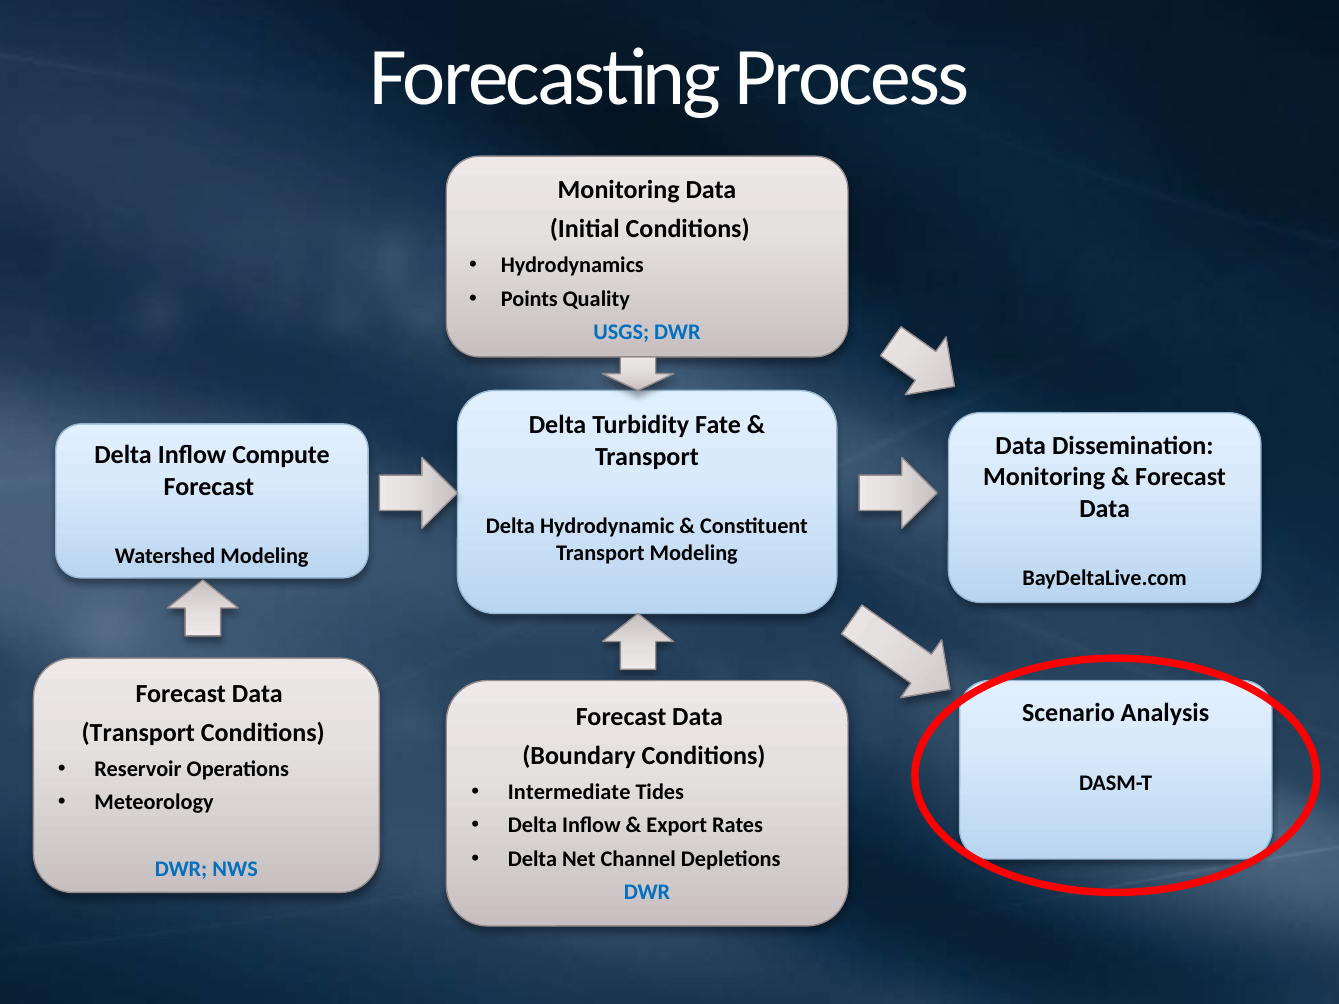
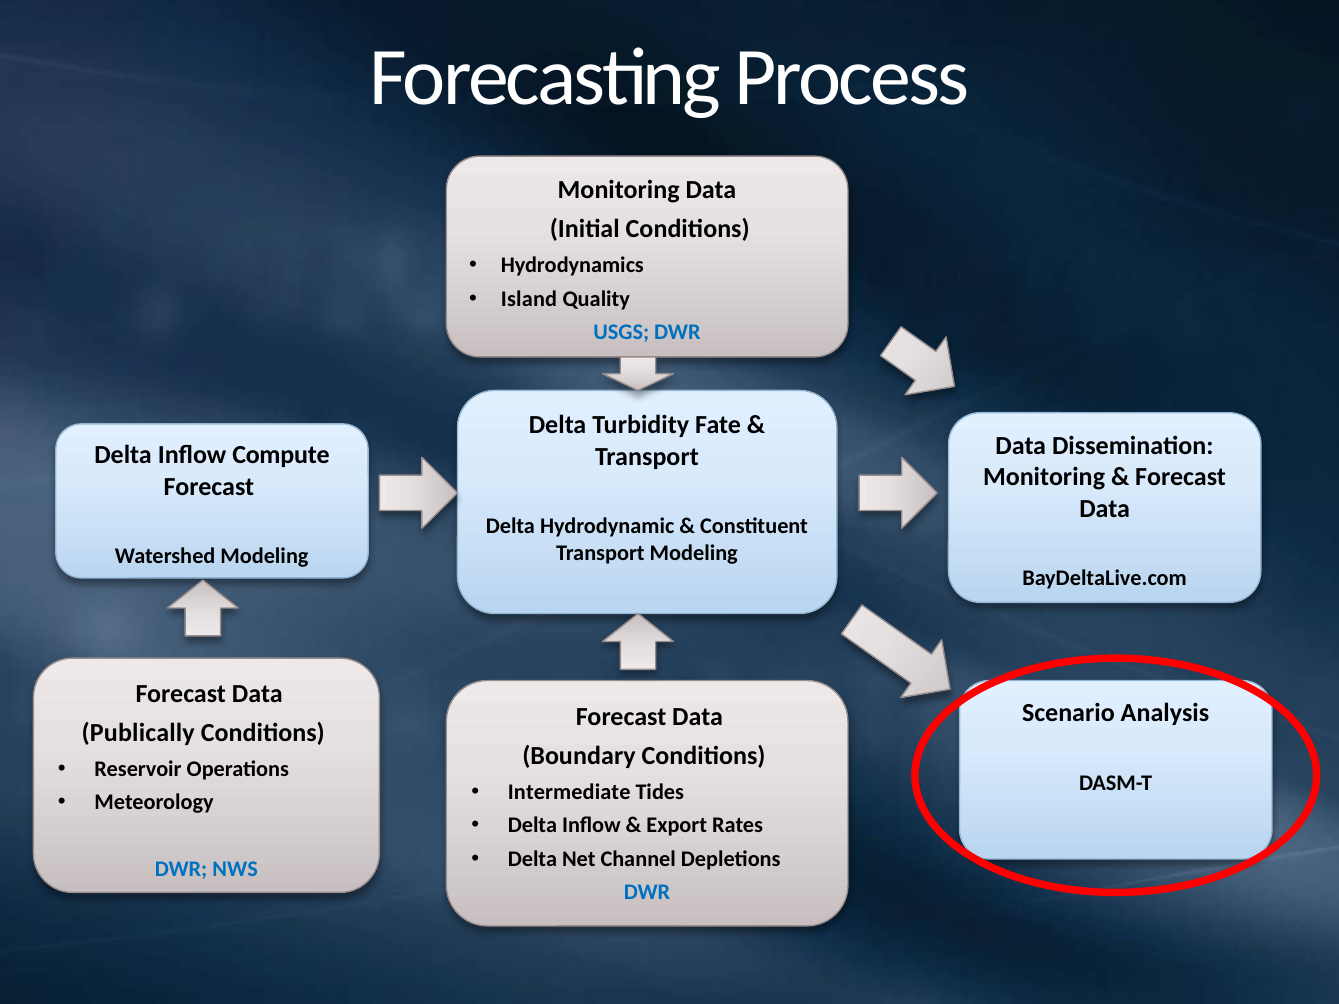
Points: Points -> Island (529, 299)
Transport: Transport -> Publically (138, 733)
